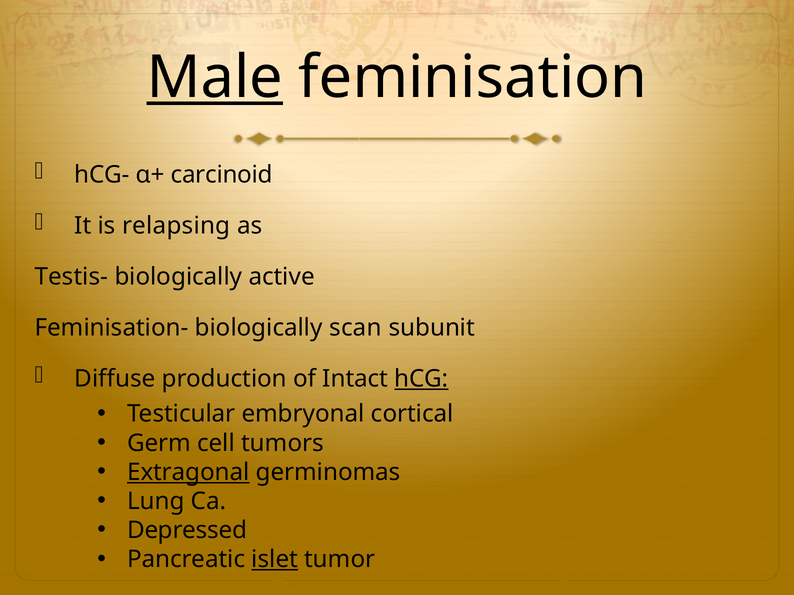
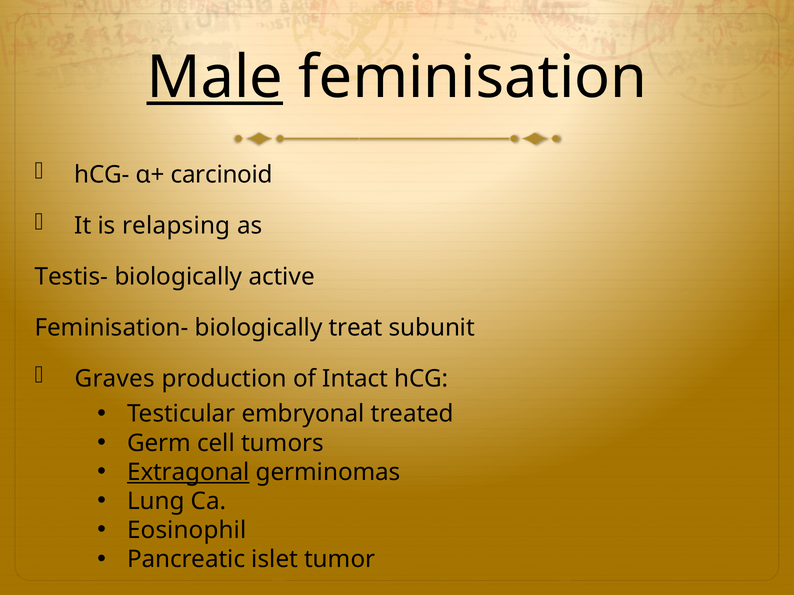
scan: scan -> treat (356, 328)
Diffuse: Diffuse -> Graves (115, 379)
hCG underline: present -> none (421, 379)
cortical: cortical -> treated (412, 414)
Depressed: Depressed -> Eosinophil (187, 531)
islet underline: present -> none (275, 560)
